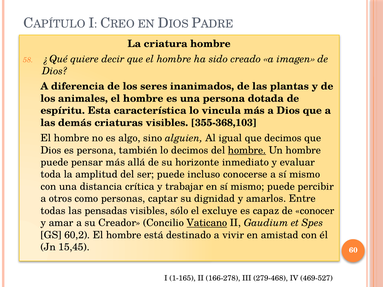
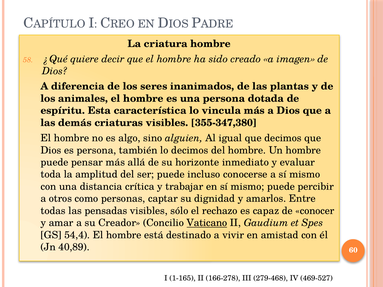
355-368,103: 355-368,103 -> 355-347,380 (224, 123)
hombre underline: present -> none (247, 150)
excluye: excluye -> rechazo (220, 211)
60,2: 60,2 -> 54,4 (77, 235)
15,45: 15,45 -> 40,89 (74, 247)
